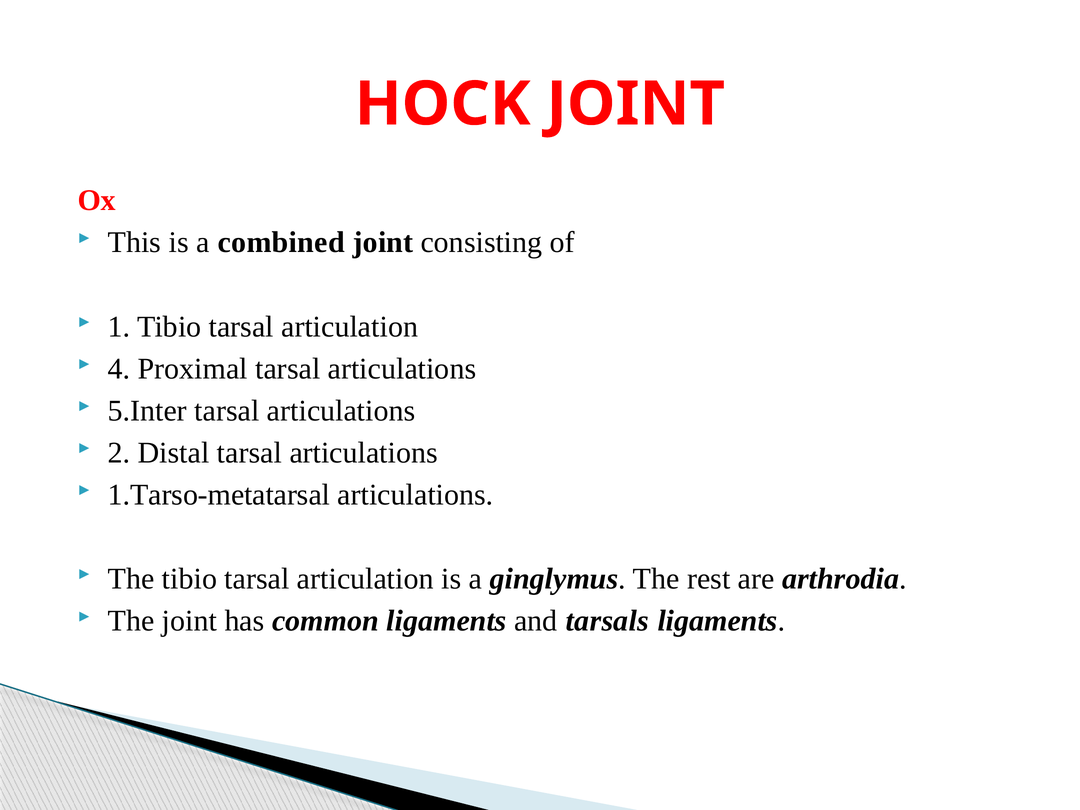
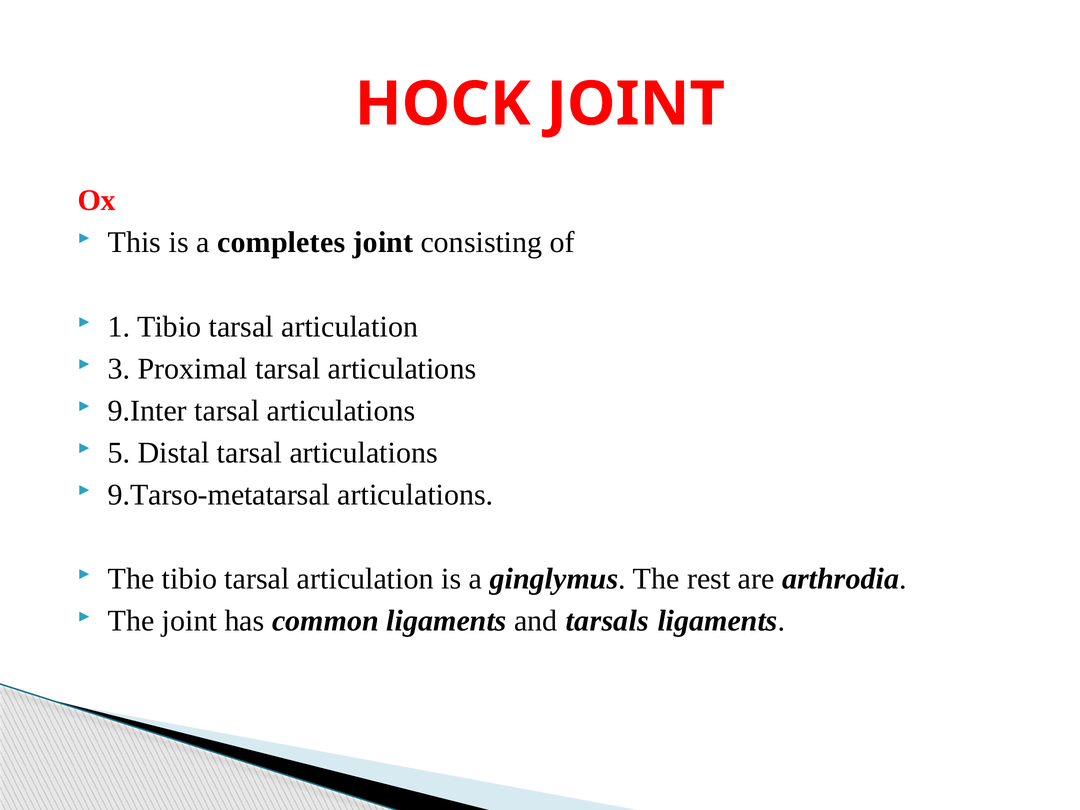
combined: combined -> completes (281, 242)
4: 4 -> 3 (119, 369)
5.Inter: 5.Inter -> 9.Inter (147, 411)
2: 2 -> 5 (119, 453)
1.Tarso-metatarsal: 1.Tarso-metatarsal -> 9.Tarso-metatarsal (219, 495)
